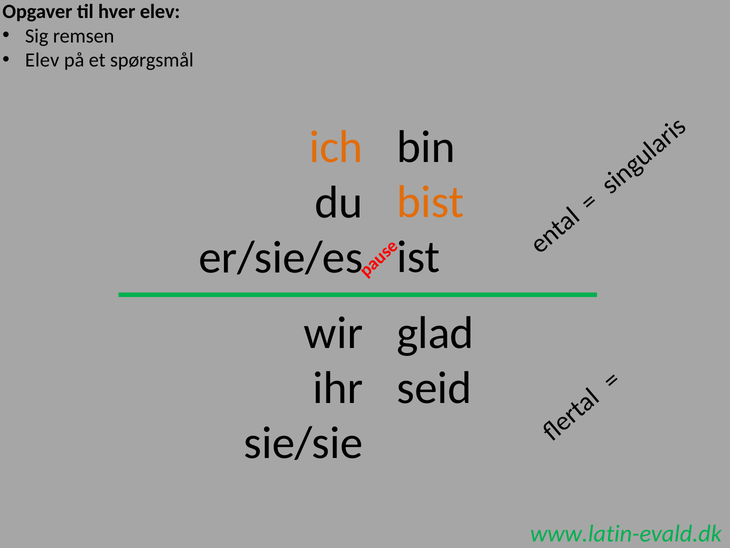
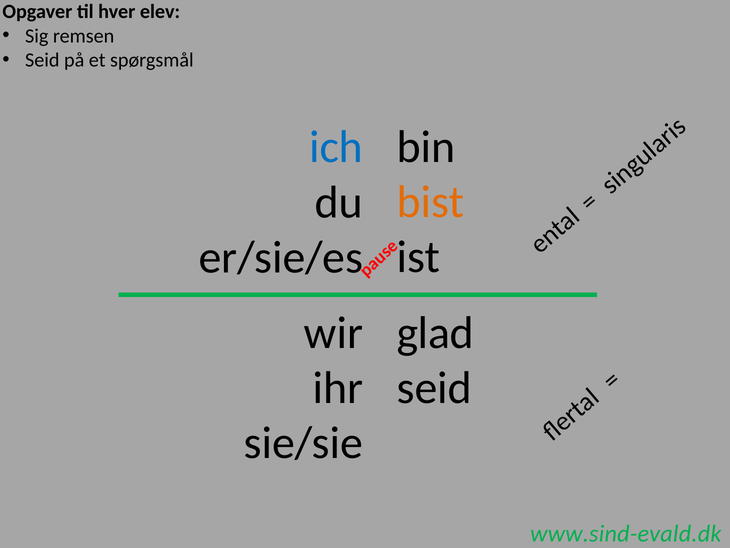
Elev: Elev -> Seid (42, 60)
ich colour: orange -> blue (336, 147)
www.latin-evald.dk: www.latin-evald.dk -> www.sind-evald.dk (626, 533)
